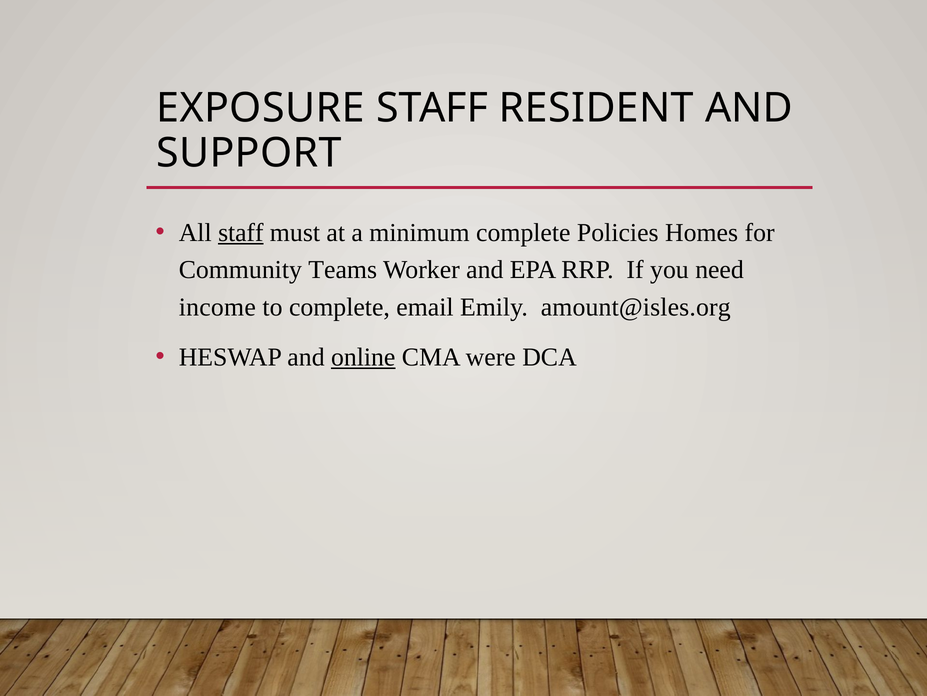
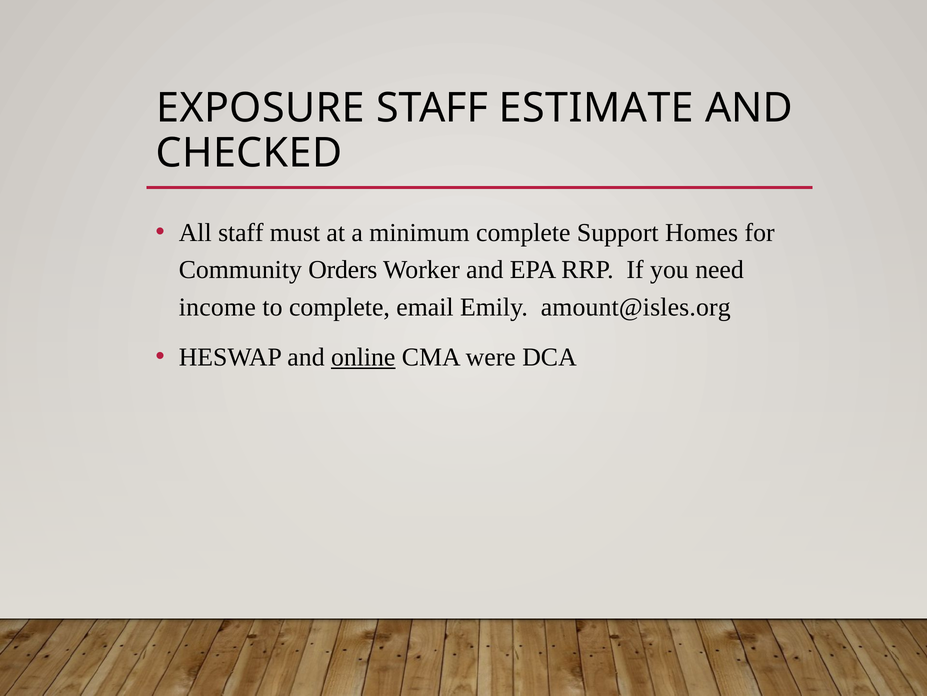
RESIDENT: RESIDENT -> ESTIMATE (596, 108)
SUPPORT: SUPPORT -> CHECKED (249, 153)
staff underline: present -> none (241, 232)
Policies: Policies -> Support (618, 232)
Teams: Teams -> Orders (343, 270)
